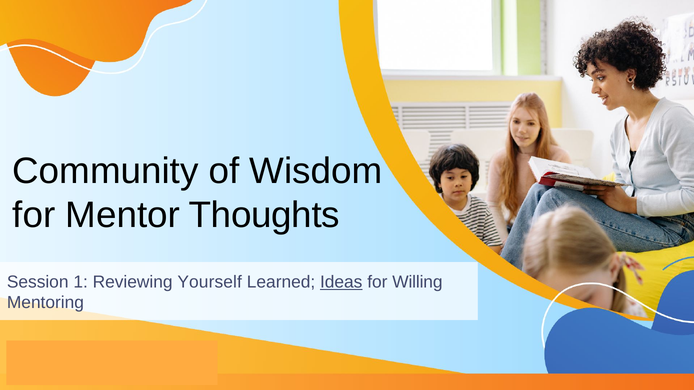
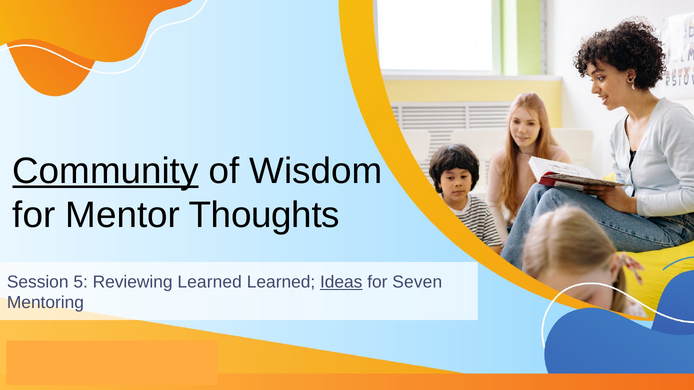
Community underline: none -> present (105, 171)
1: 1 -> 5 (81, 282)
Reviewing Yourself: Yourself -> Learned (210, 282)
Willing: Willing -> Seven (417, 282)
